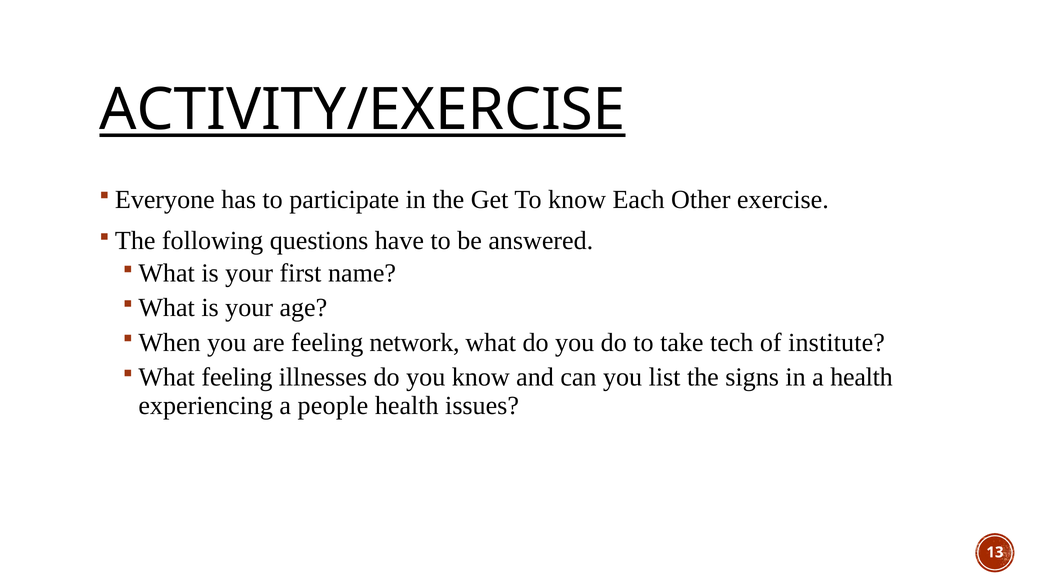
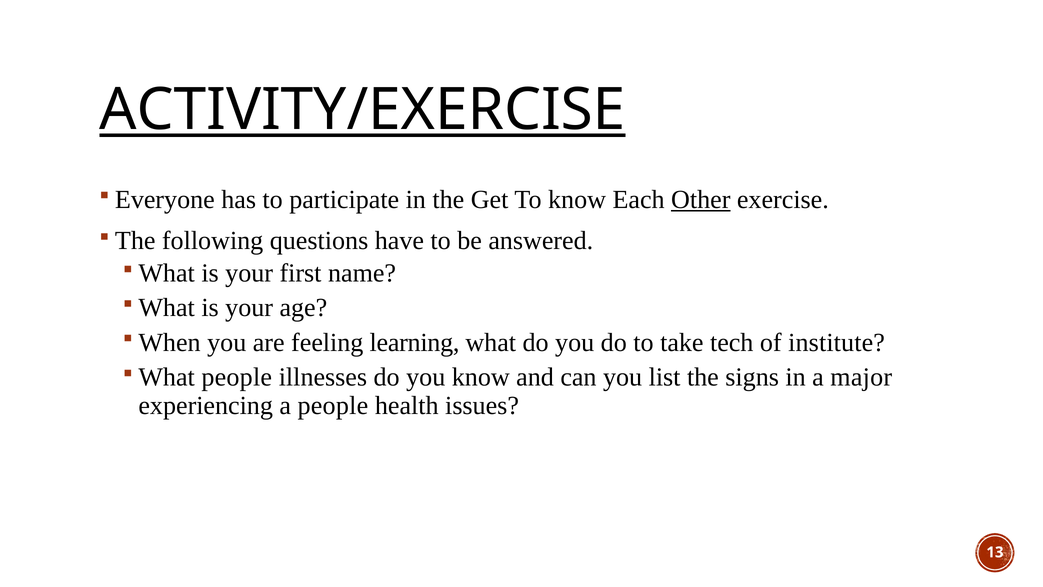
Other underline: none -> present (701, 199)
network: network -> learning (415, 342)
feeling: feeling -> people (237, 377)
a health: health -> major (861, 377)
